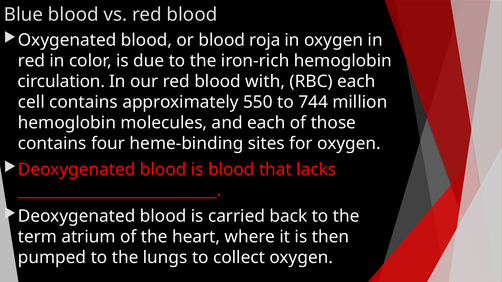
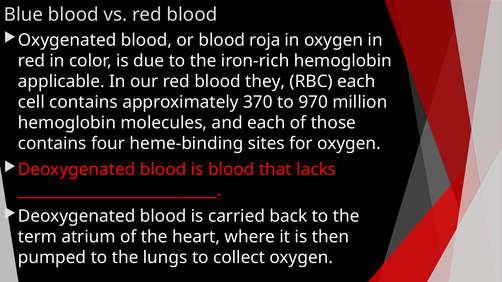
circulation: circulation -> applicable (61, 82)
with: with -> they (265, 82)
550: 550 -> 370 (258, 102)
744: 744 -> 970 (313, 102)
